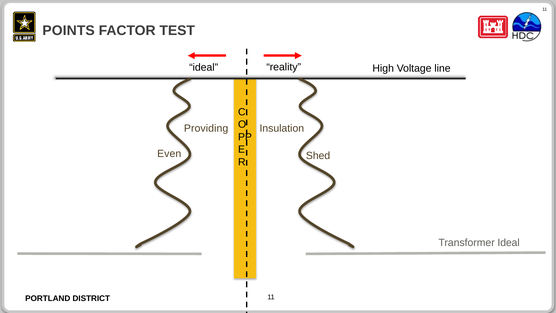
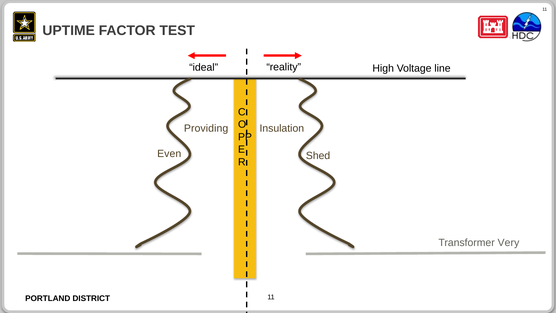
POINTS: POINTS -> UPTIME (69, 31)
Transformer Ideal: Ideal -> Very (508, 242)
